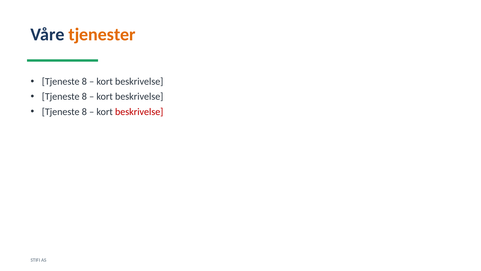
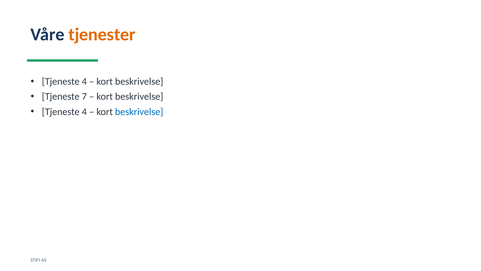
8: 8 -> 4 (84, 81)
8: 8 -> 7 (84, 97)
8: 8 -> 4 (84, 112)
beskrivelse colour: red -> blue (139, 112)
